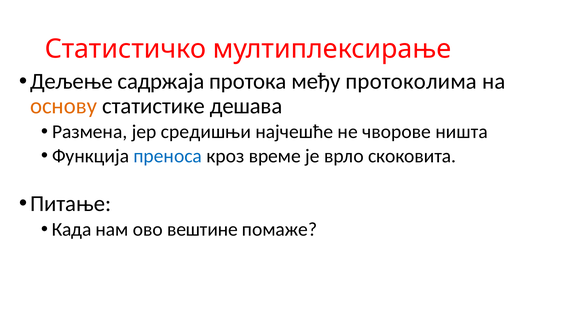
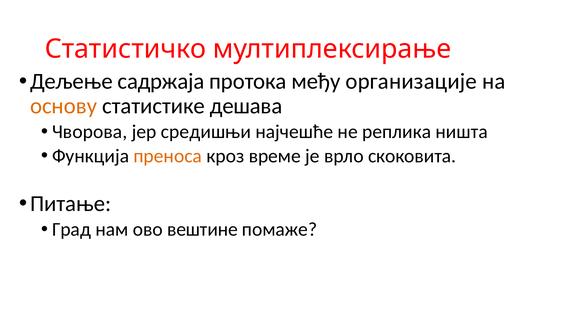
протоколима: протоколима -> организације (411, 82)
Размена: Размена -> Чворова (90, 132)
чворове: чворове -> реплика (397, 132)
преноса colour: blue -> orange (168, 156)
Када: Када -> Град (71, 230)
